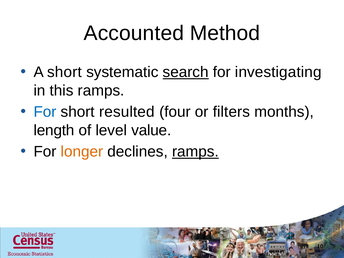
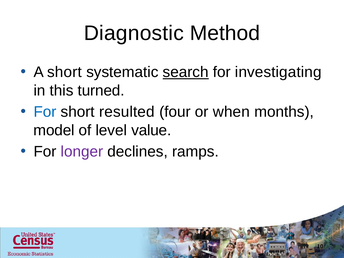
Accounted: Accounted -> Diagnostic (134, 33)
this ramps: ramps -> turned (101, 91)
filters: filters -> when (231, 112)
length: length -> model (54, 130)
longer colour: orange -> purple (82, 152)
ramps underline: present -> none (195, 152)
